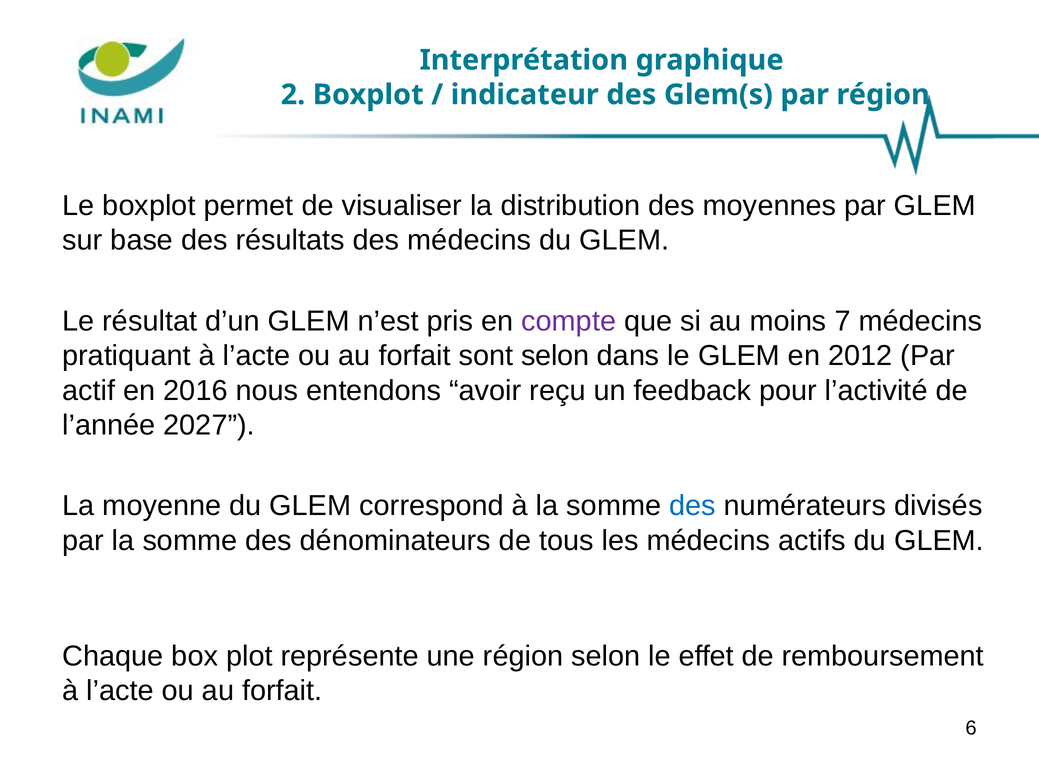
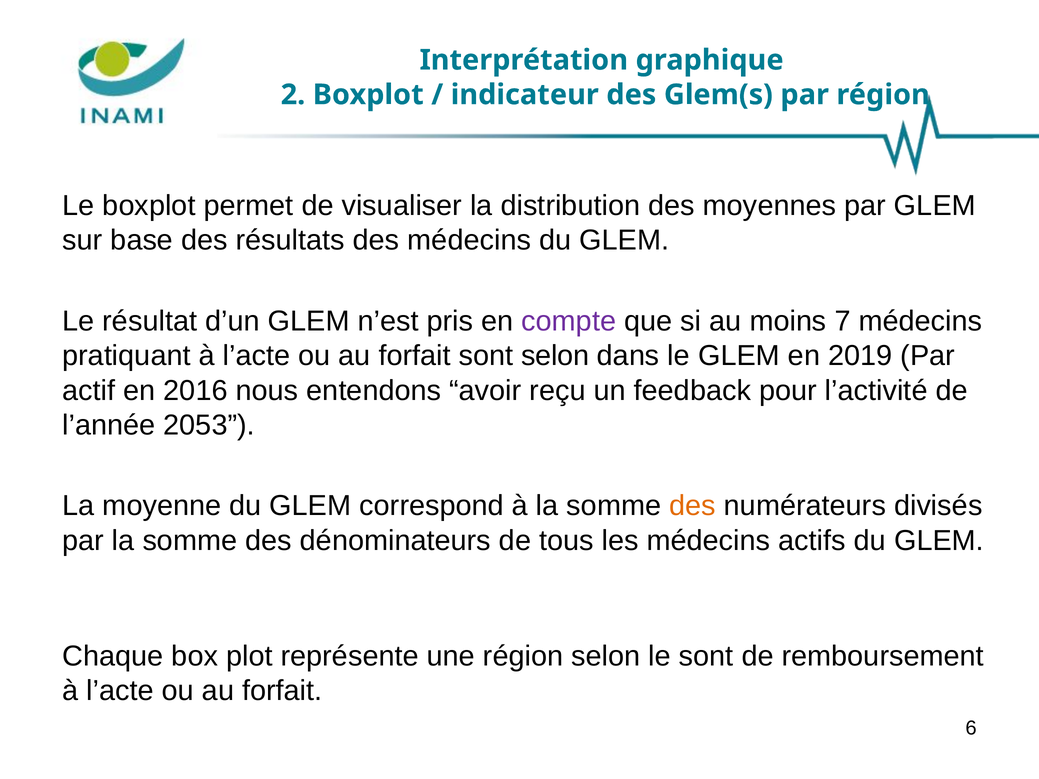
2012: 2012 -> 2019 (860, 356)
2027: 2027 -> 2053 (209, 425)
des colour: blue -> orange (693, 506)
le effet: effet -> sont (706, 656)
